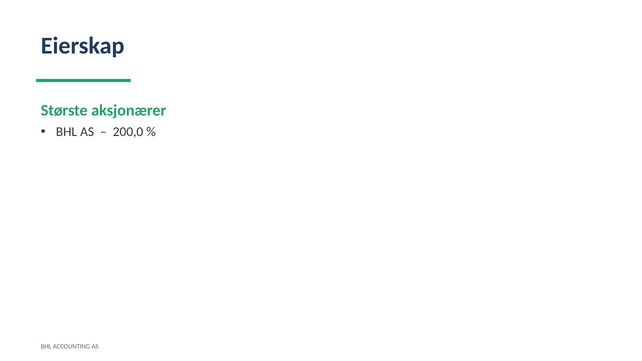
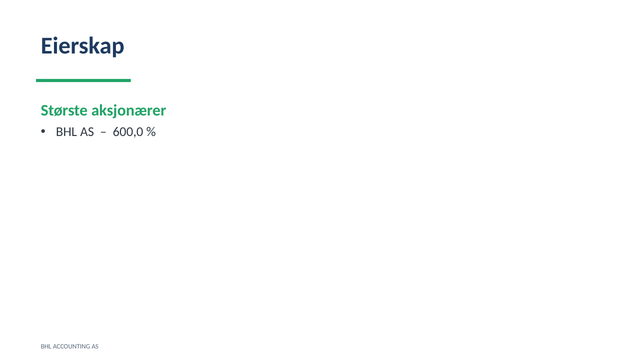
200,0: 200,0 -> 600,0 (128, 132)
